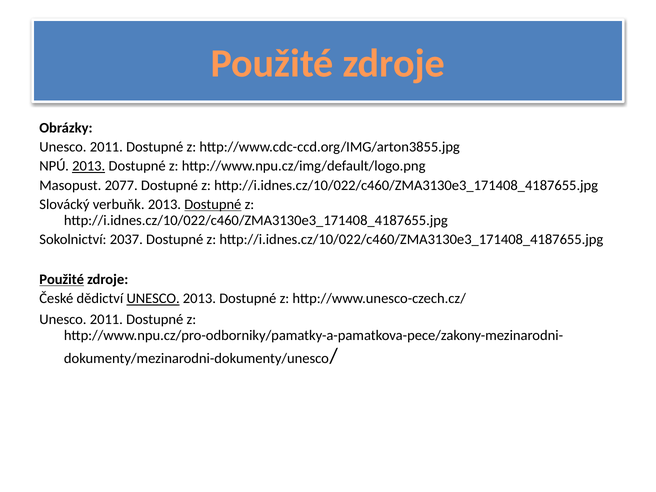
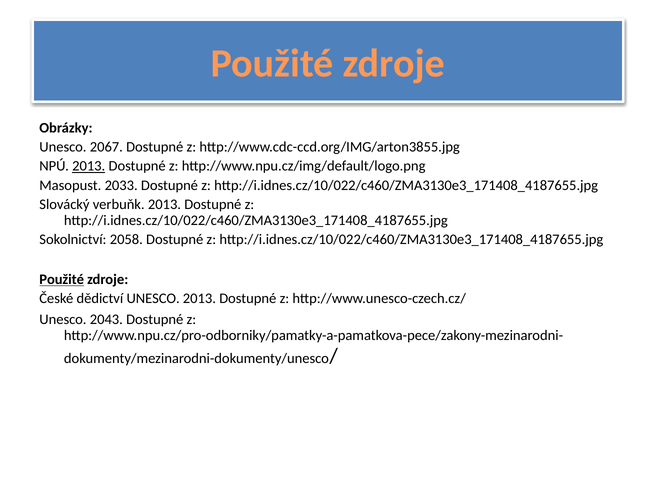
2011: 2011 -> 2067 (106, 147)
2077: 2077 -> 2033 (121, 185)
Dostupné underline: present -> none (213, 204)
2037: 2037 -> 2058 (126, 239)
UNESCO underline: present -> none (153, 299)
2011: 2011 -> 2043 (106, 320)
